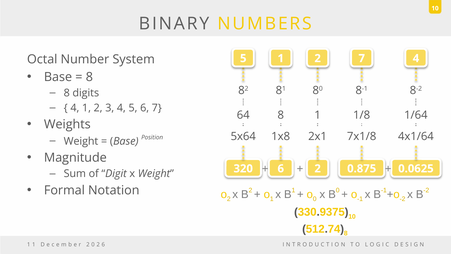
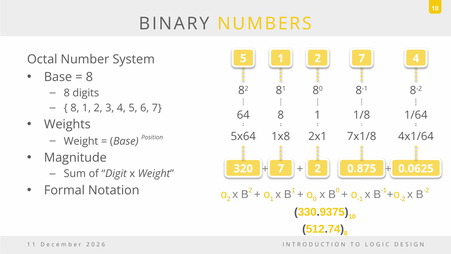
4: 4 -> 8 (75, 108)
320 6: 6 -> 7 (281, 168)
